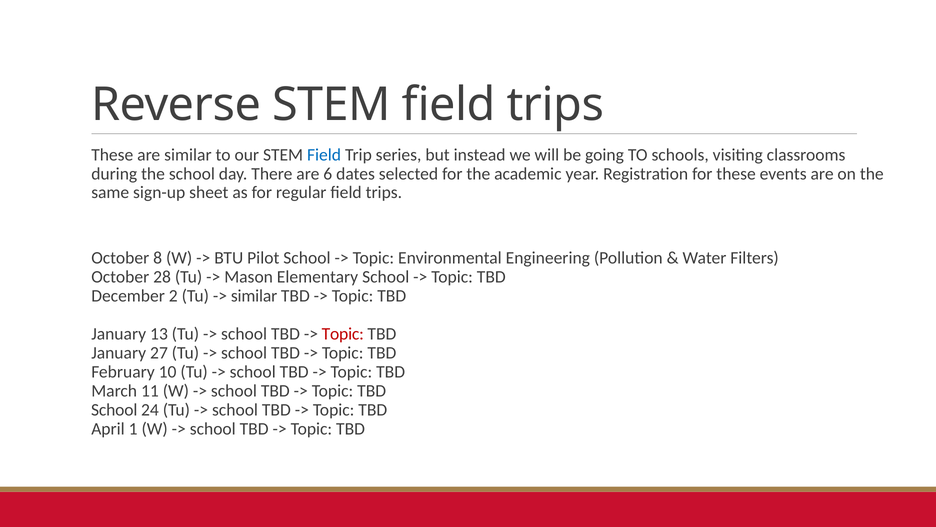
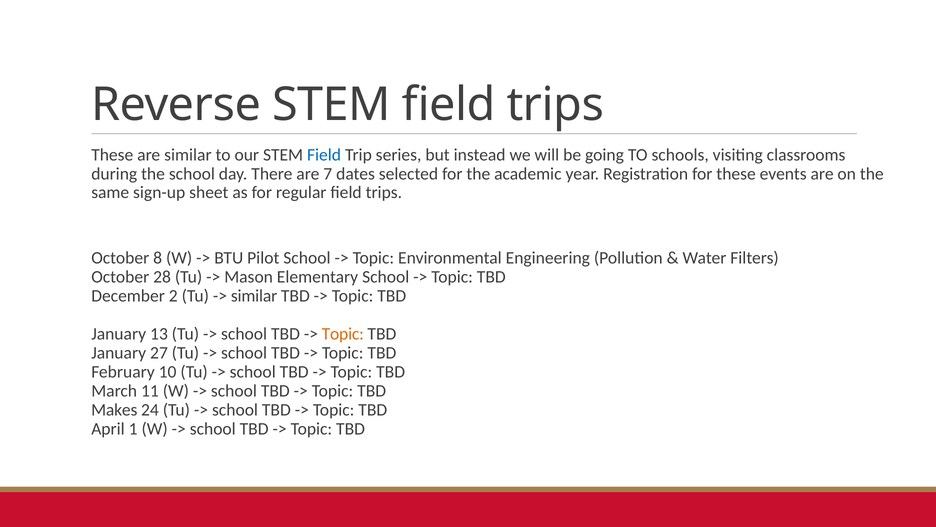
6: 6 -> 7 (328, 174)
Topic colour: red -> orange (343, 334)
School: School -> Makes (114, 409)
